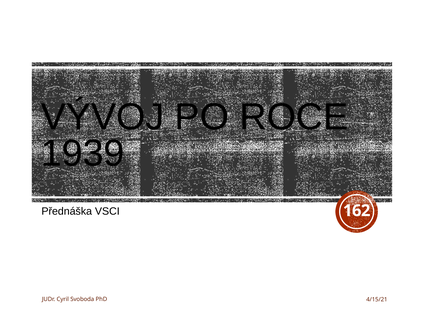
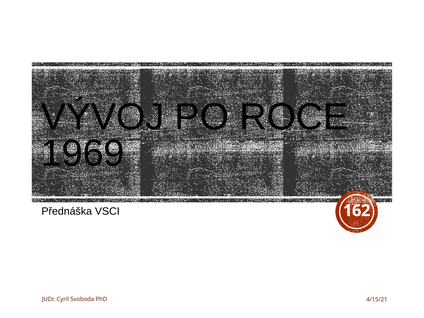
1939: 1939 -> 1969 (83, 153)
